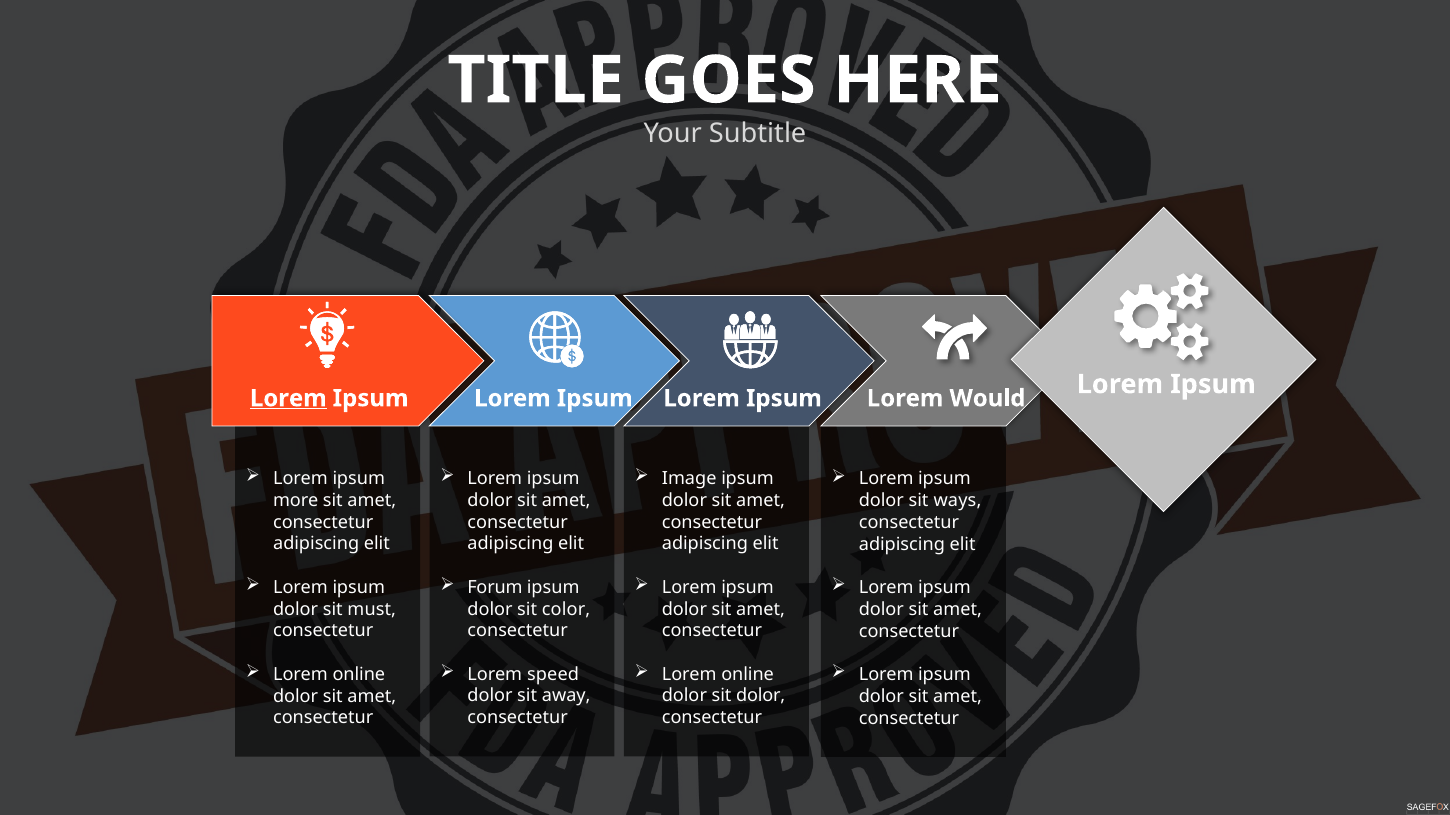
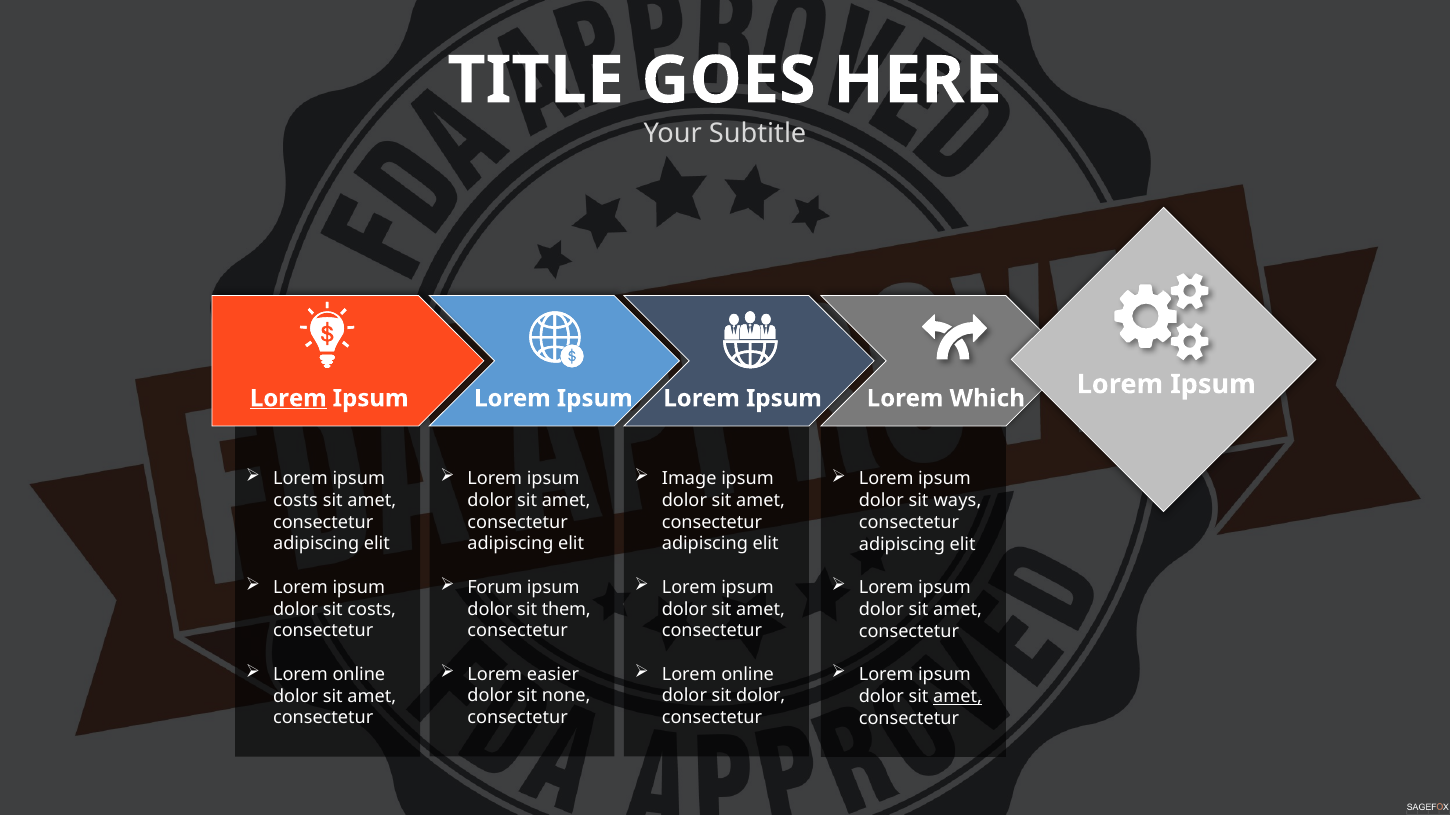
Would: Would -> Which (987, 399)
more: more -> costs (296, 501)
sit must: must -> costs (372, 610)
color: color -> them (566, 610)
speed: speed -> easier (553, 675)
away: away -> none (566, 697)
amet underline: none -> present (958, 697)
